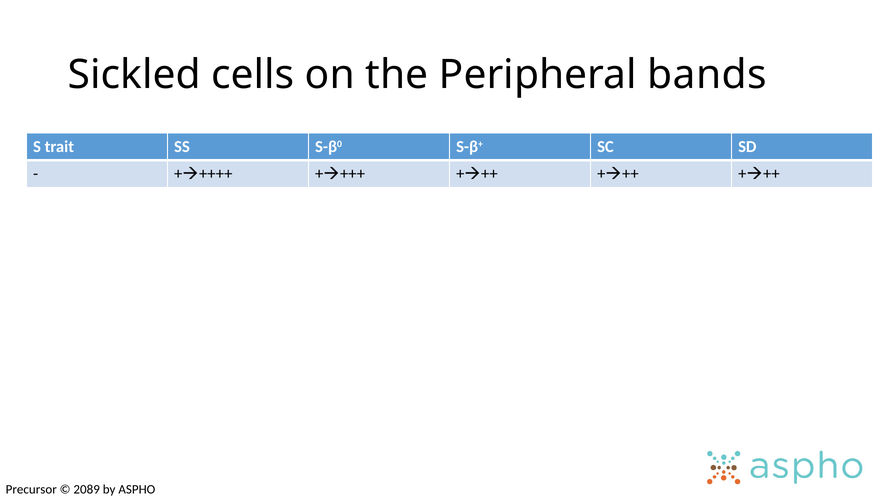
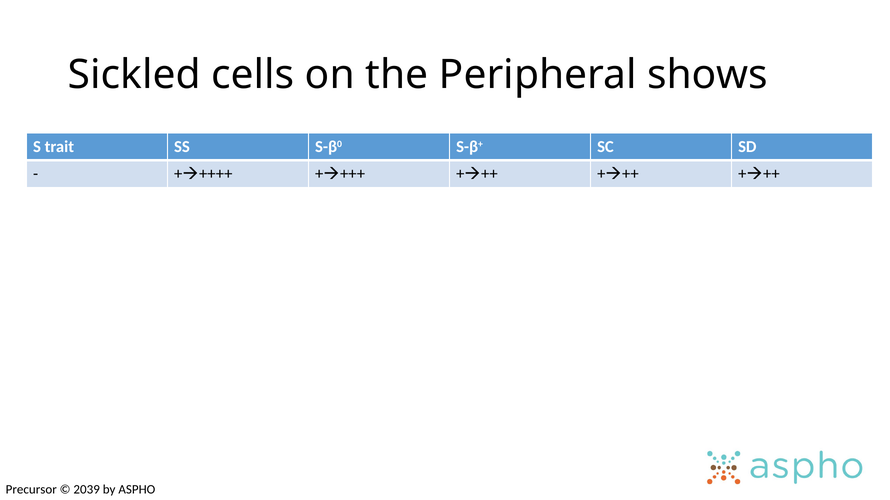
bands: bands -> shows (707, 75)
2089: 2089 -> 2039 (87, 490)
